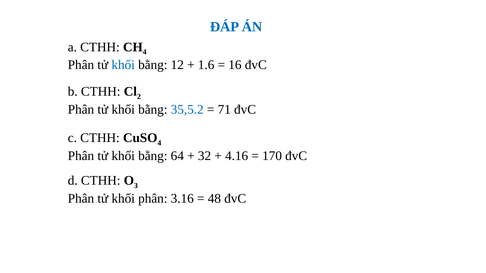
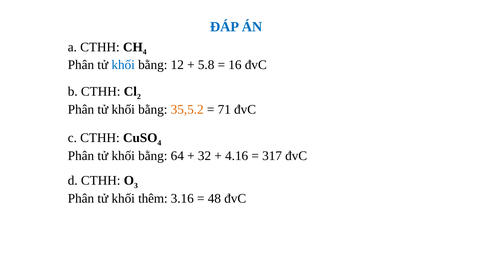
1.6: 1.6 -> 5.8 (206, 65)
35,5.2 colour: blue -> orange (187, 110)
170: 170 -> 317 (272, 156)
khối phân: phân -> thêm (153, 199)
